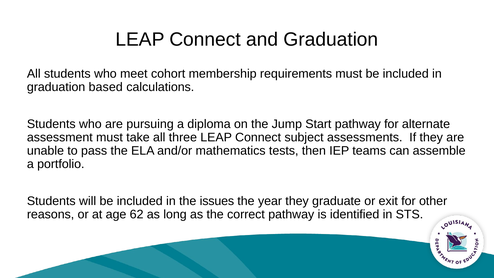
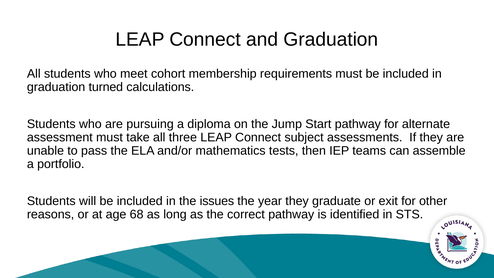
based: based -> turned (106, 87)
62: 62 -> 68 (137, 214)
